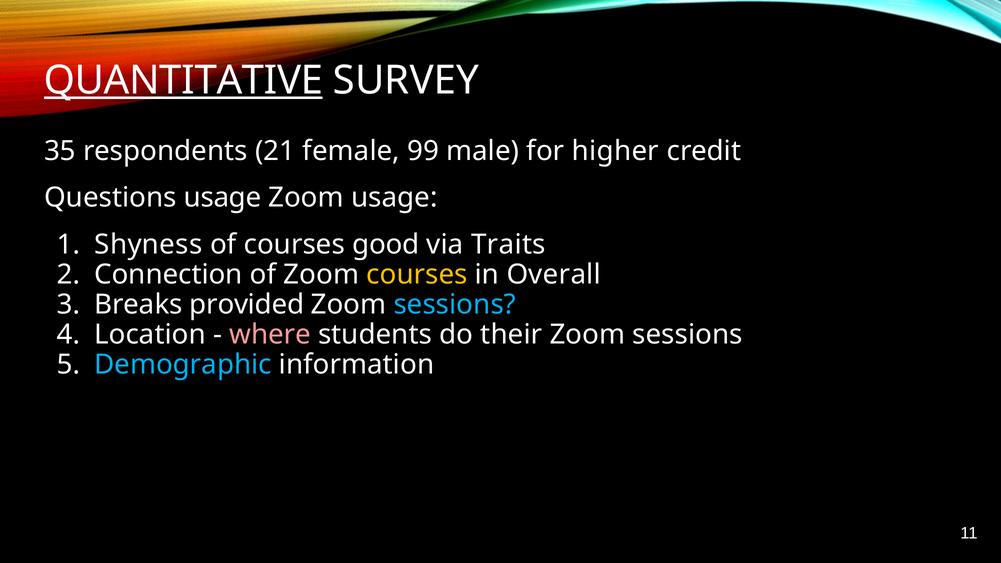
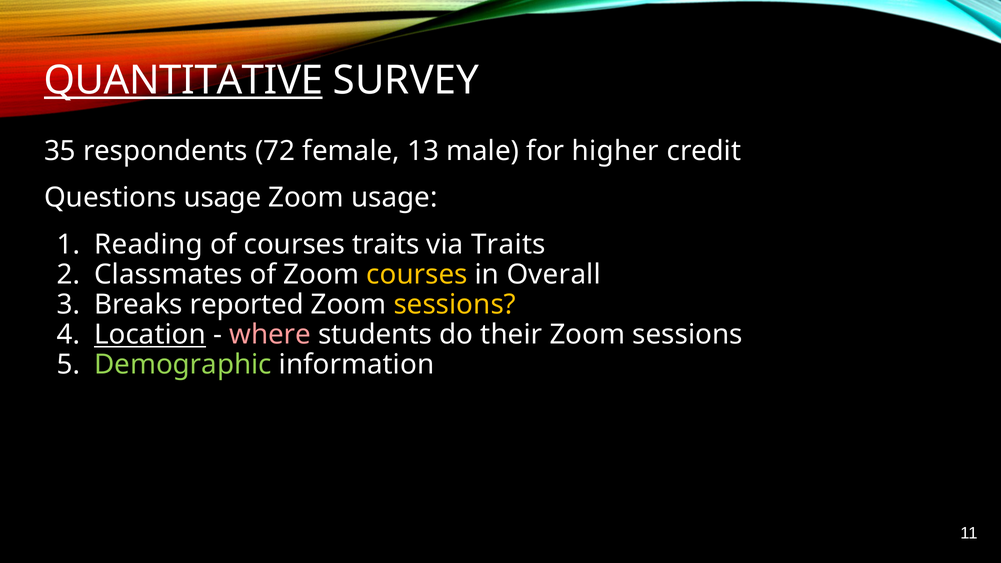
21: 21 -> 72 (275, 151)
99: 99 -> 13 (423, 151)
Shyness: Shyness -> Reading (148, 245)
courses good: good -> traits (386, 245)
Connection: Connection -> Classmates (168, 275)
provided: provided -> reported (247, 305)
sessions colour: light blue -> yellow (455, 305)
Location underline: none -> present (150, 335)
Demographic colour: light blue -> light green (183, 365)
